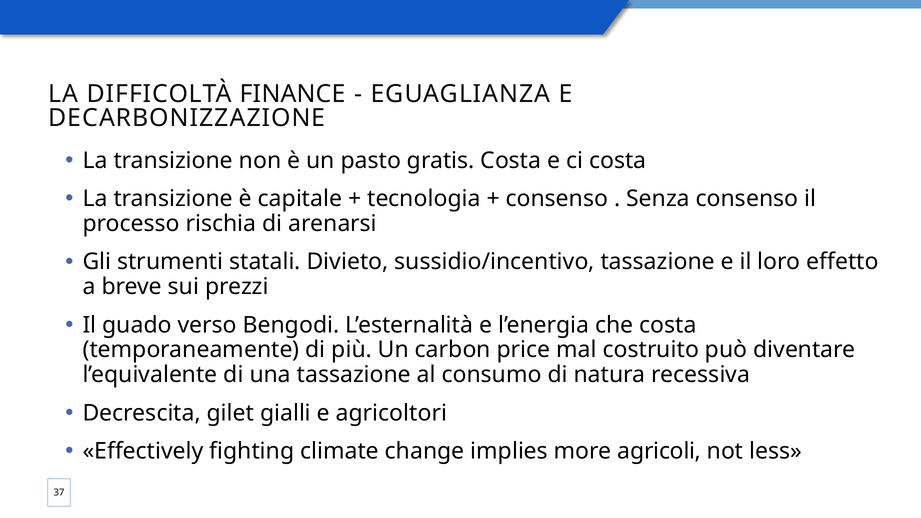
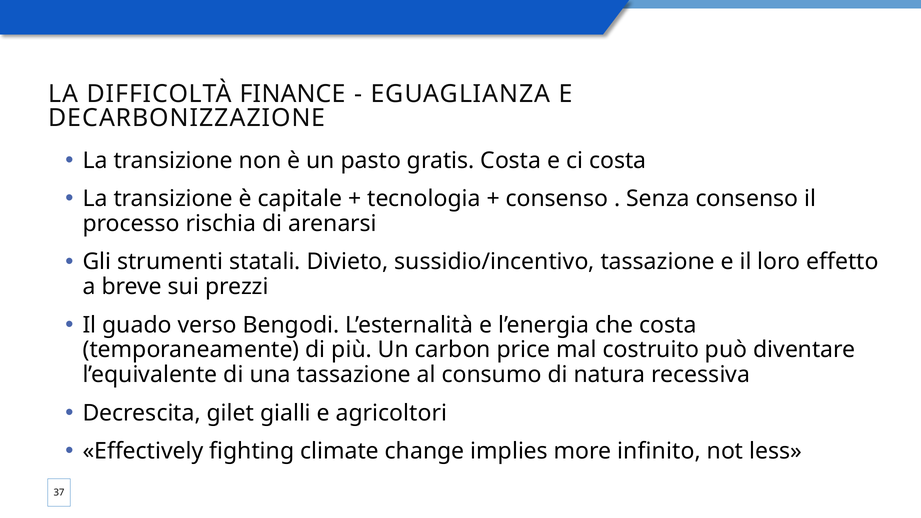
agricoli: agricoli -> infinito (659, 451)
